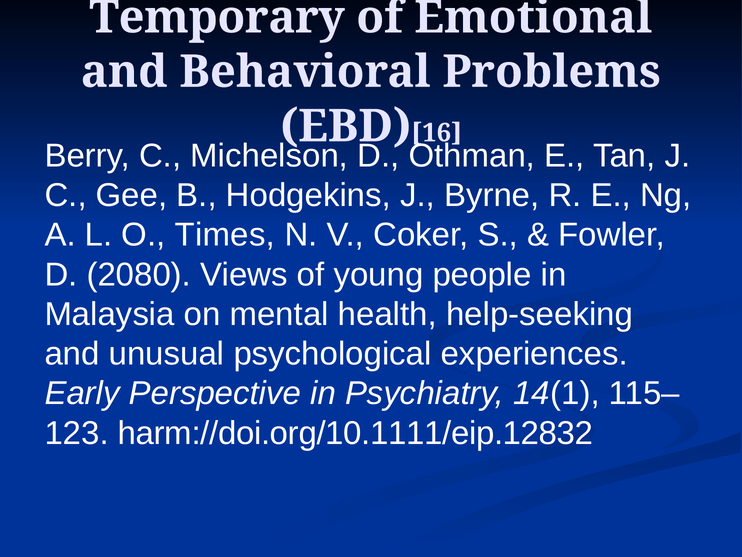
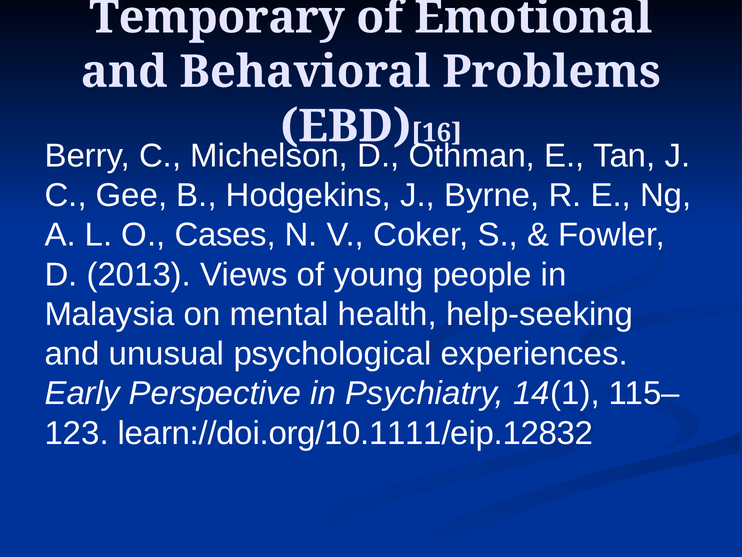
Times: Times -> Cases (225, 235)
2080: 2080 -> 2013 (139, 274)
harm://doi.org/10.1111/eip.12832: harm://doi.org/10.1111/eip.12832 -> learn://doi.org/10.1111/eip.12832 (355, 433)
